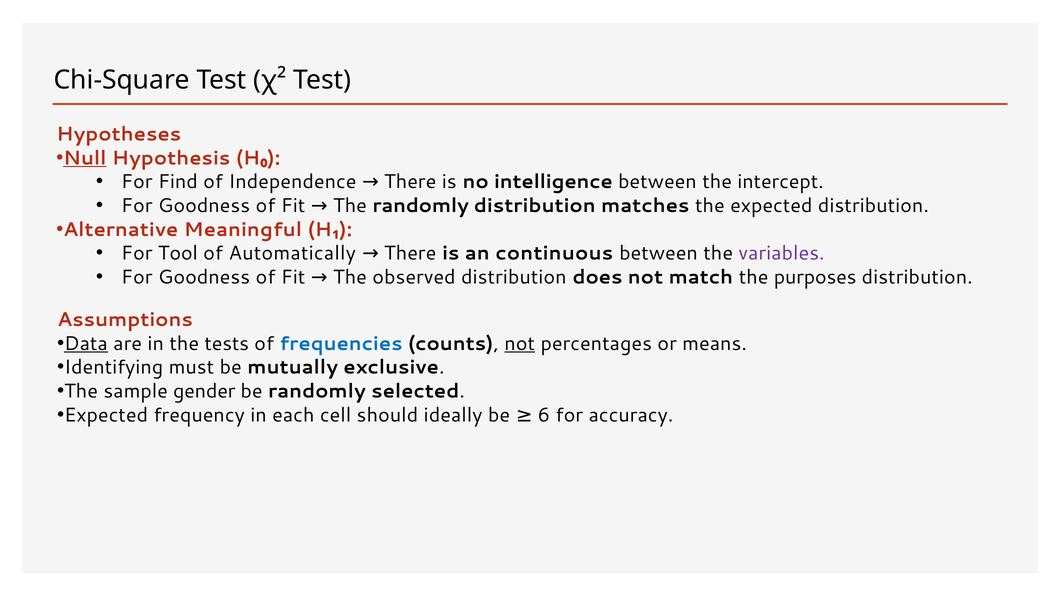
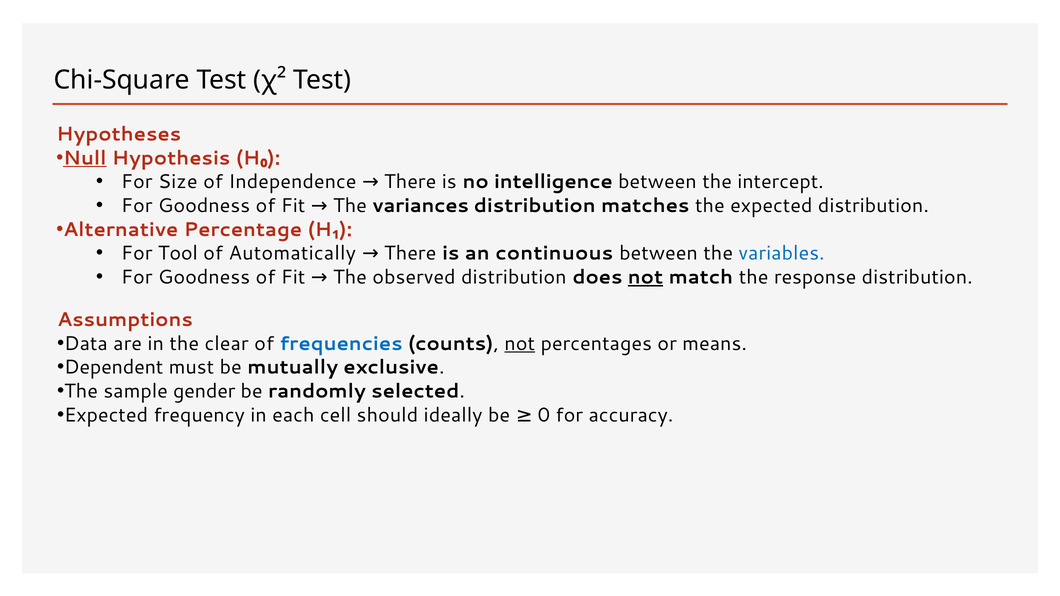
Find: Find -> Size (178, 182)
randomly: randomly -> variances (421, 206)
Meaningful: Meaningful -> Percentage (243, 230)
variables colour: purple -> blue (782, 253)
not underline: none -> present (646, 277)
purposes: purposes -> response (815, 277)
Data underline: present -> none (86, 344)
tests: tests -> clear (227, 344)
Identifying: Identifying -> Dependent (114, 368)
6: 6 -> 0 (544, 415)
